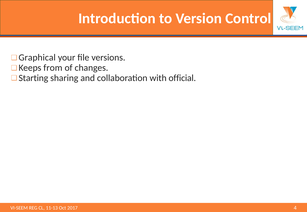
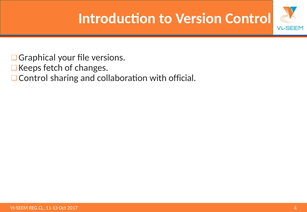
from: from -> fetch (53, 68)
Starting: Starting -> Control (33, 78)
